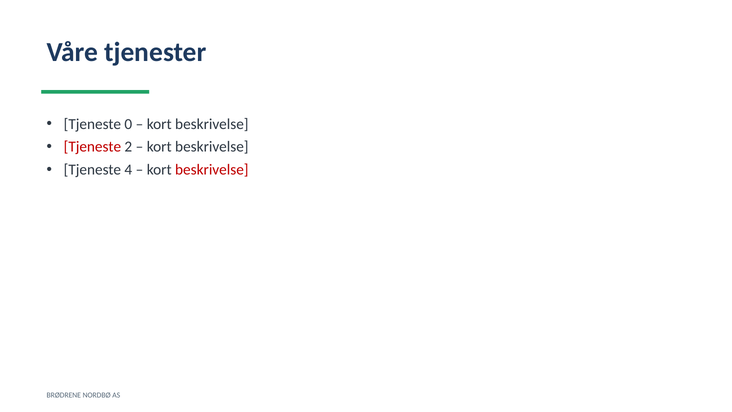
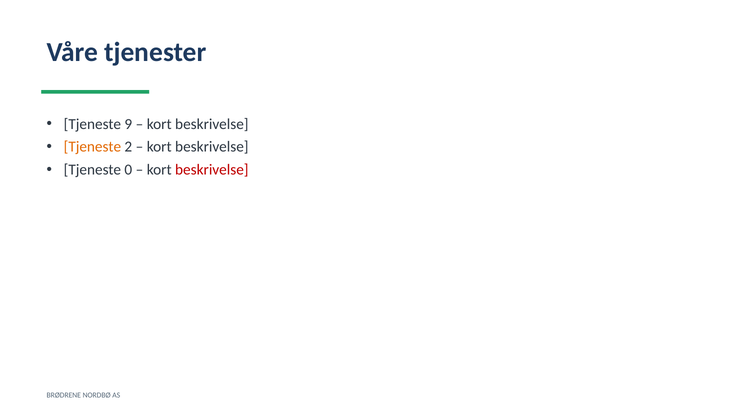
0: 0 -> 9 (128, 124)
Tjeneste colour: red -> orange (92, 147)
4: 4 -> 0 (128, 170)
